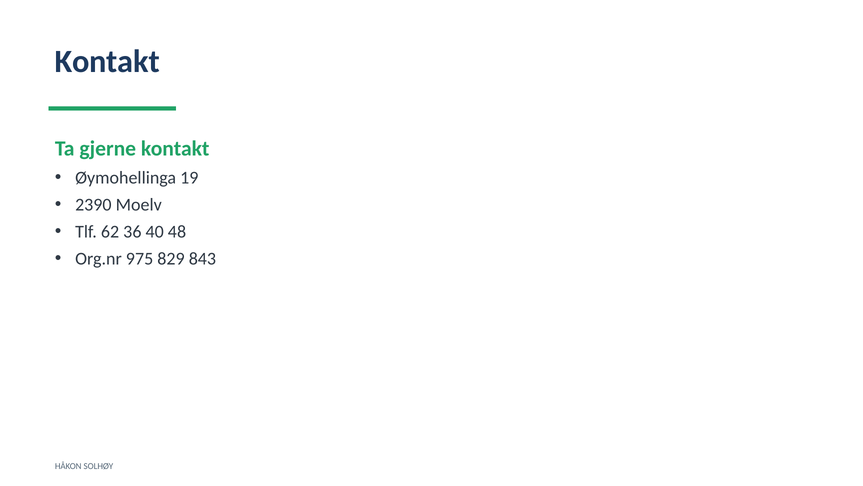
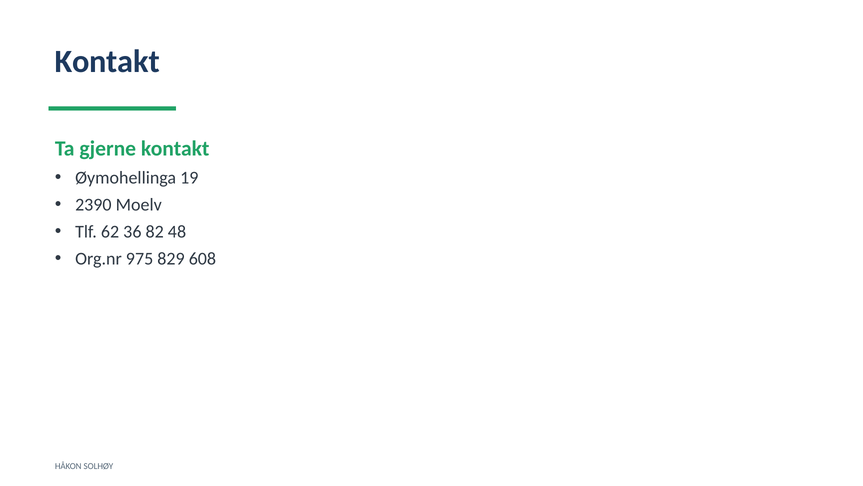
40: 40 -> 82 (155, 231)
843: 843 -> 608 (202, 258)
